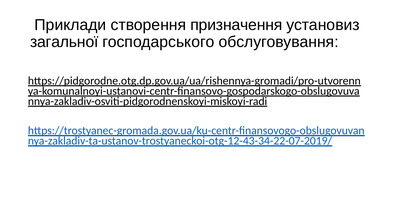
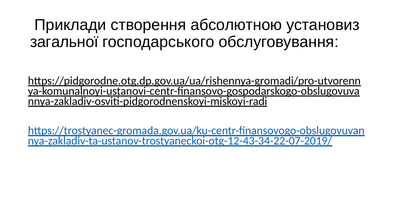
призначення: призначення -> абсолютною (236, 25)
